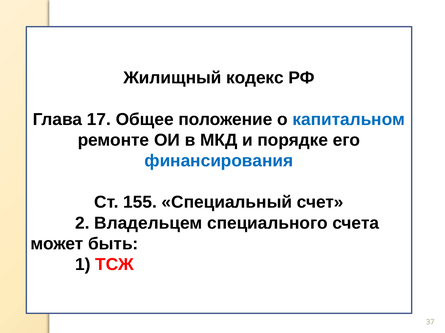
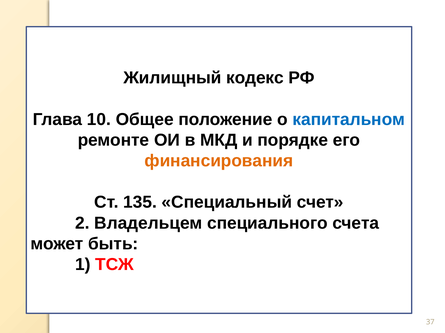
17: 17 -> 10 (99, 120)
финансирования colour: blue -> orange (219, 161)
155: 155 -> 135 (140, 203)
